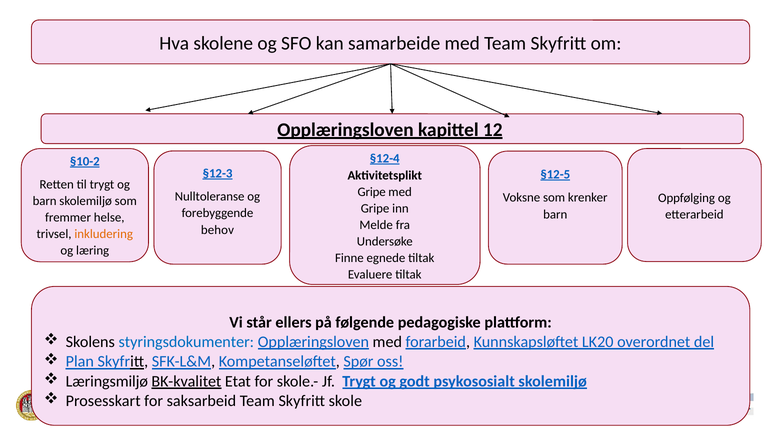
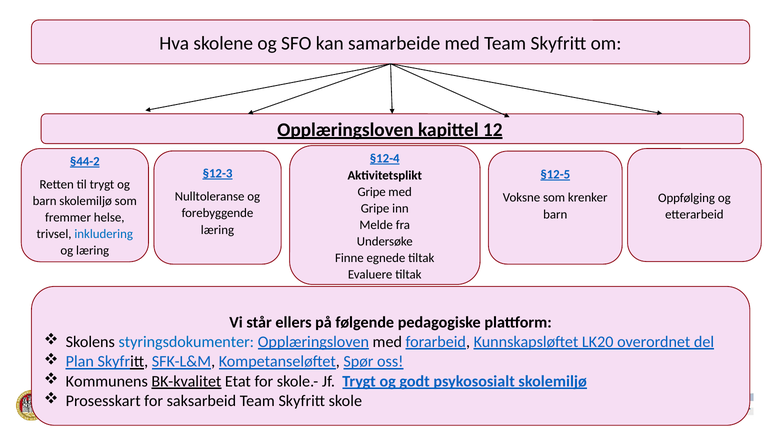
§10-2: §10-2 -> §44-2 (85, 161)
behov: behov -> læring (217, 230)
inkludering colour: orange -> blue (104, 234)
Læringsmiljø: Læringsmiljø -> Kommunens (107, 381)
